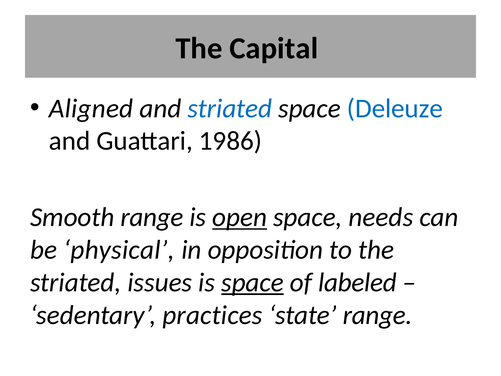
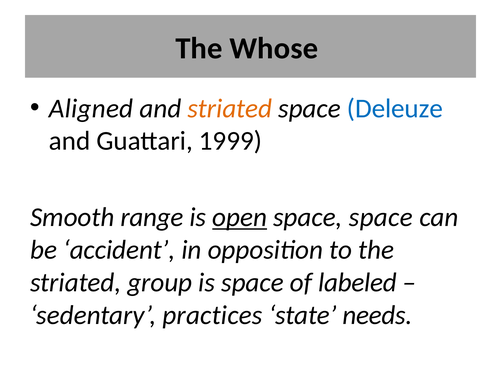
Capital: Capital -> Whose (274, 48)
striated colour: blue -> orange (230, 108)
1986: 1986 -> 1999 (230, 141)
space needs: needs -> space (381, 217)
physical: physical -> accident (119, 250)
issues: issues -> group (160, 282)
space underline: present -> none (252, 282)
state range: range -> needs (378, 315)
